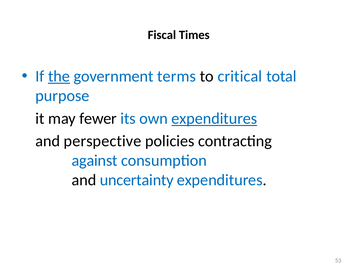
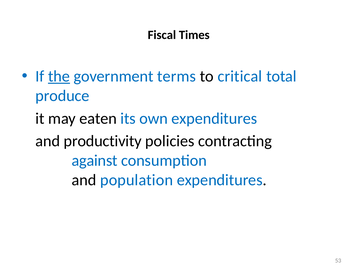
purpose: purpose -> produce (62, 96)
fewer: fewer -> eaten (98, 118)
expenditures underline: present -> none (214, 118)
perspective: perspective -> productivity (103, 141)
uncertainty: uncertainty -> population (137, 180)
